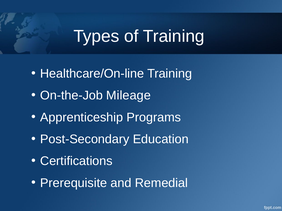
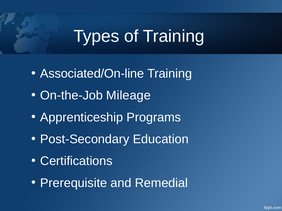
Healthcare/On-line: Healthcare/On-line -> Associated/On-line (92, 74)
